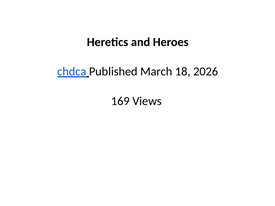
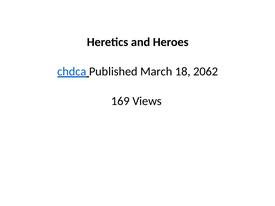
2026: 2026 -> 2062 (206, 72)
